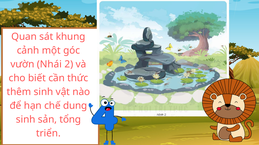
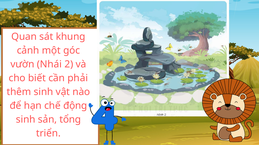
thức: thức -> phải (78, 78)
dung: dung -> động (75, 106)
